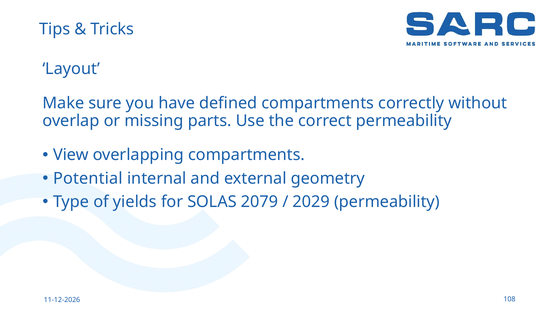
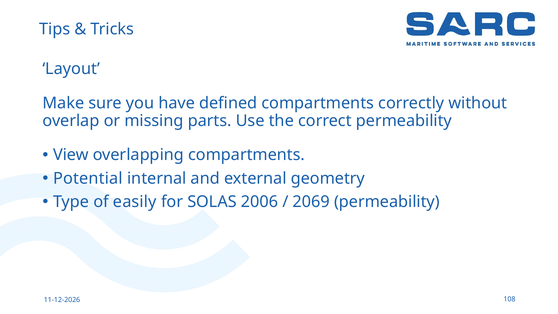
yields: yields -> easily (135, 202)
2079: 2079 -> 2006 (260, 202)
2029: 2029 -> 2069 (311, 202)
